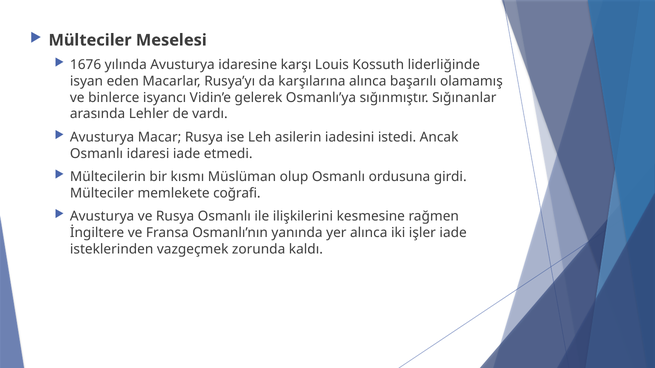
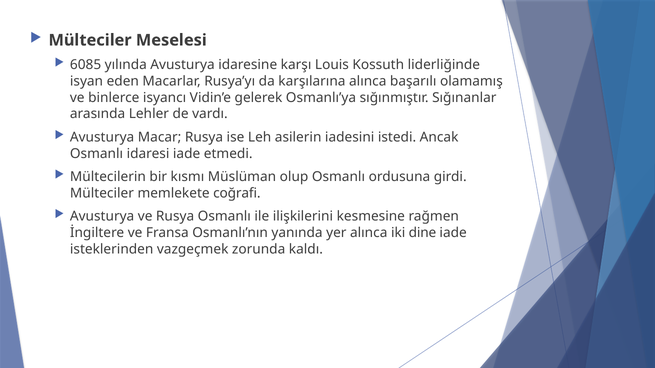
1676: 1676 -> 6085 (86, 65)
işler: işler -> dine (422, 233)
